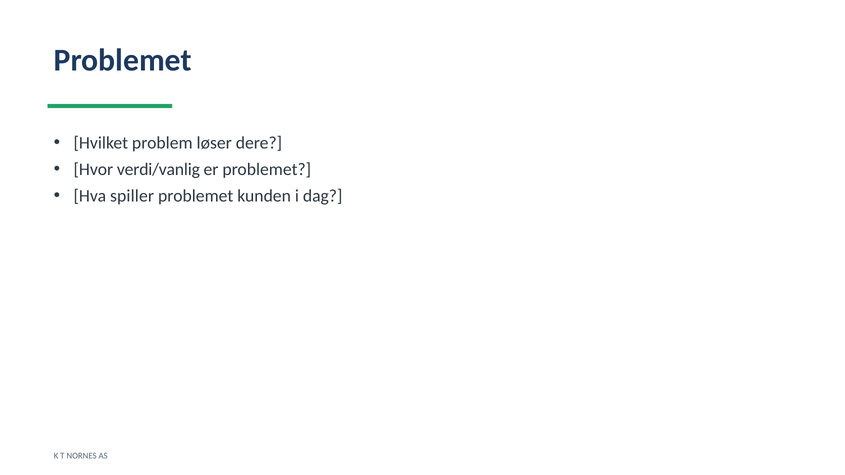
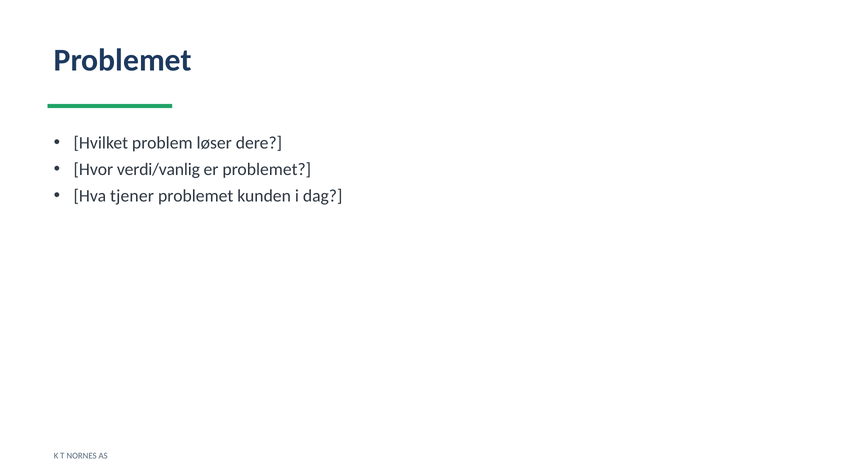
spiller: spiller -> tjener (132, 196)
